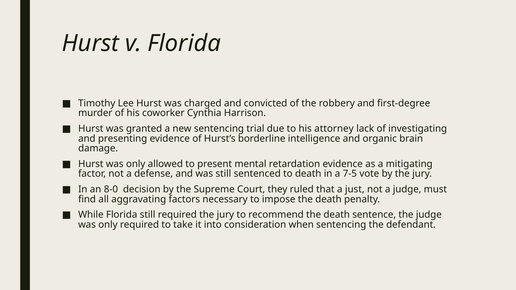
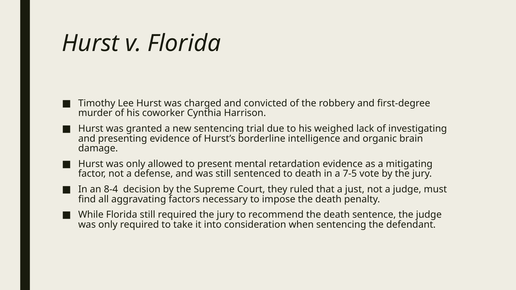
attorney: attorney -> weighed (334, 129)
8-0: 8-0 -> 8-4 (111, 190)
